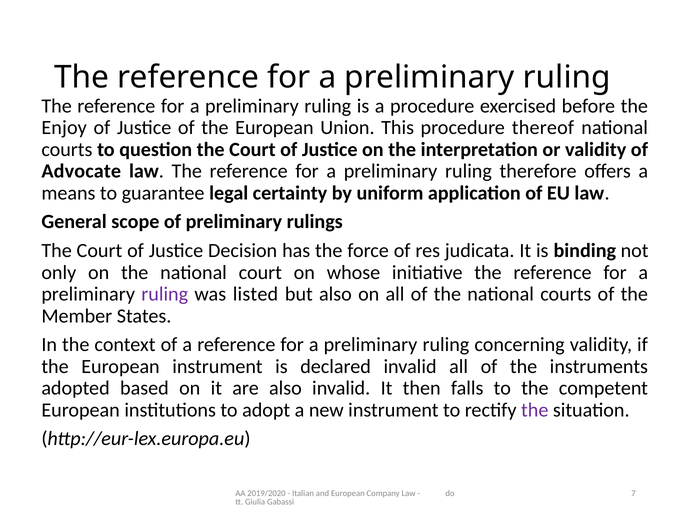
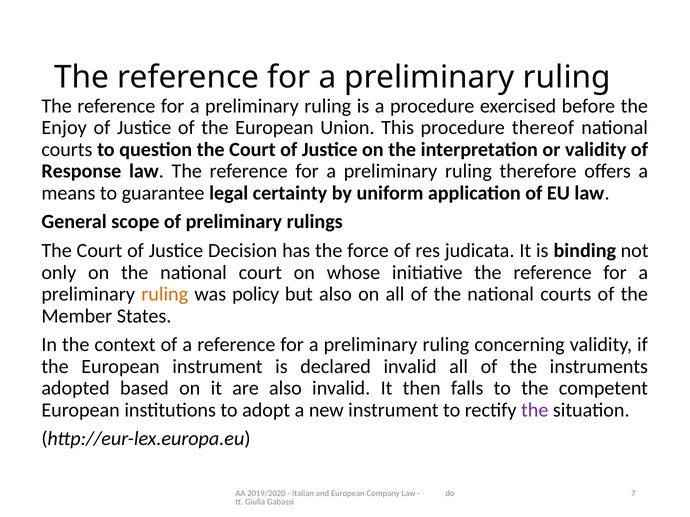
Advocate: Advocate -> Response (81, 171)
ruling colour: purple -> orange (165, 294)
listed: listed -> policy (256, 294)
